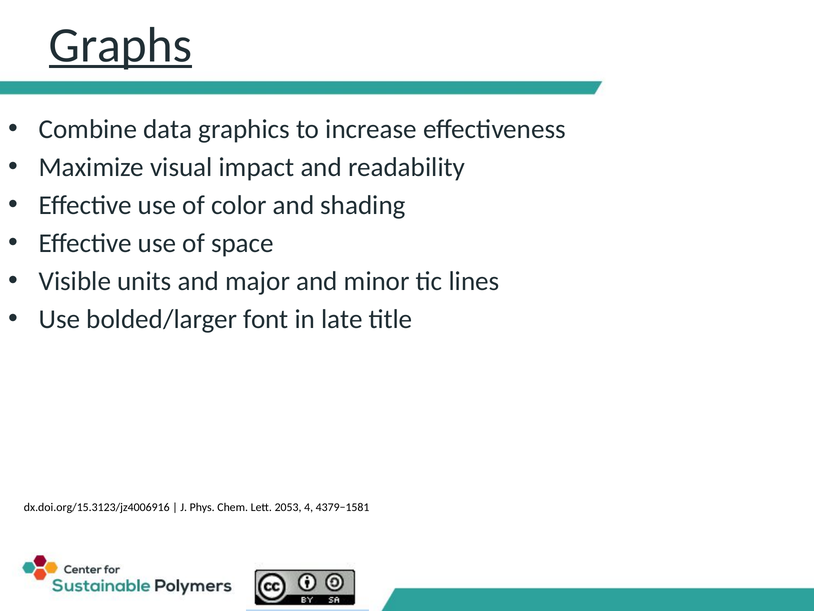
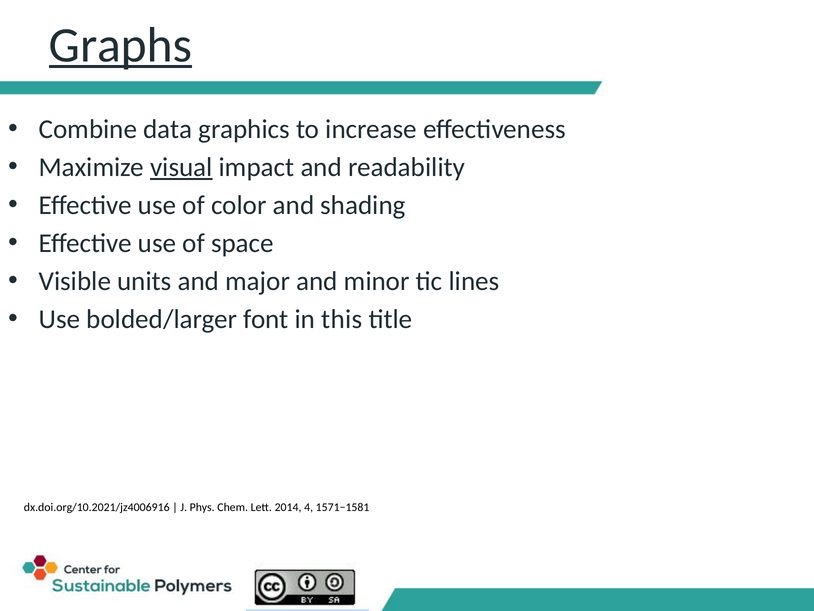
visual underline: none -> present (181, 167)
late: late -> this (342, 319)
dx.doi.org/15.3123/jz4006916: dx.doi.org/15.3123/jz4006916 -> dx.doi.org/10.2021/jz4006916 (97, 507)
2053: 2053 -> 2014 (288, 507)
4379−1581: 4379−1581 -> 1571−1581 (343, 507)
